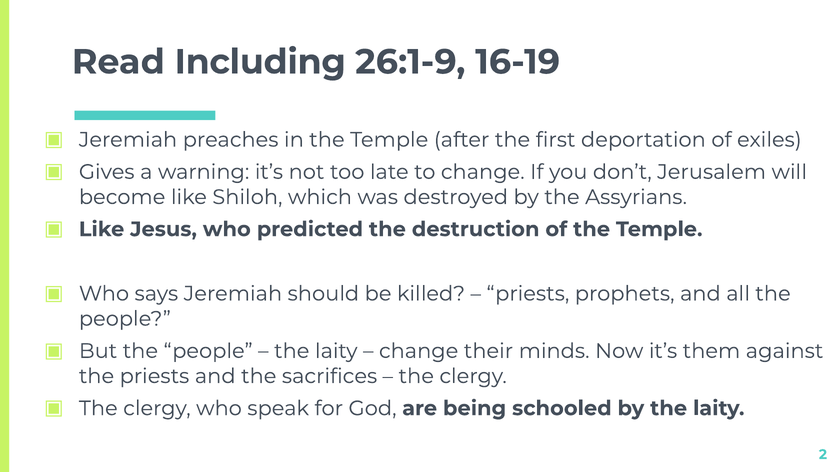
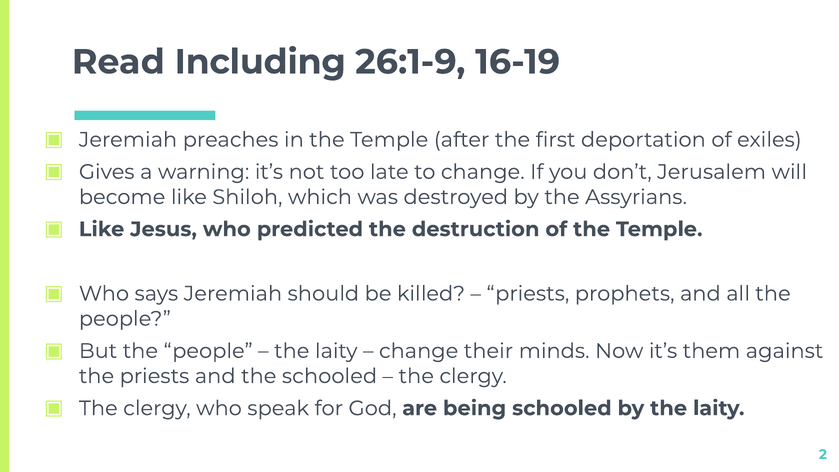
the sacrifices: sacrifices -> schooled (329, 376)
